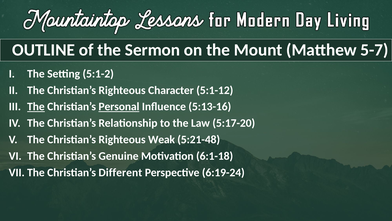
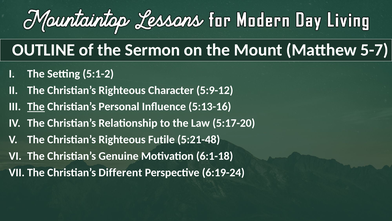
5:1-12: 5:1-12 -> 5:9-12 (215, 90)
Personal underline: present -> none (119, 106)
Weak: Weak -> Futile (161, 139)
